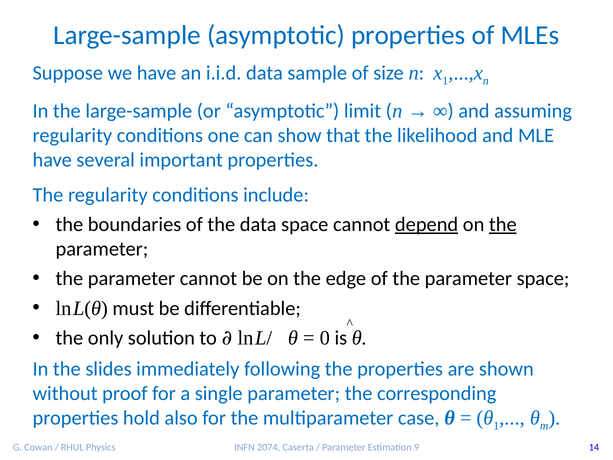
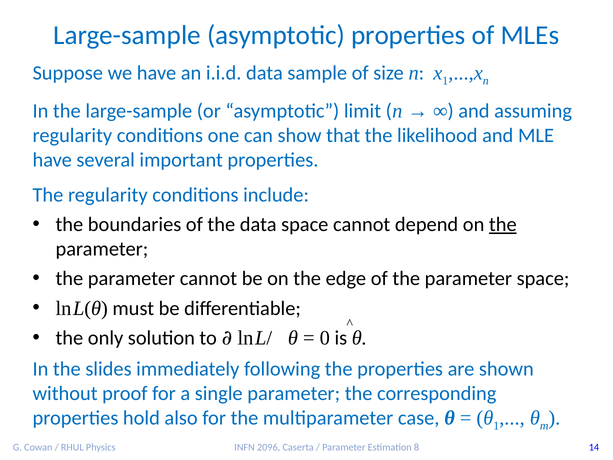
depend underline: present -> none (427, 224)
2074: 2074 -> 2096 (269, 447)
9: 9 -> 8 (417, 447)
